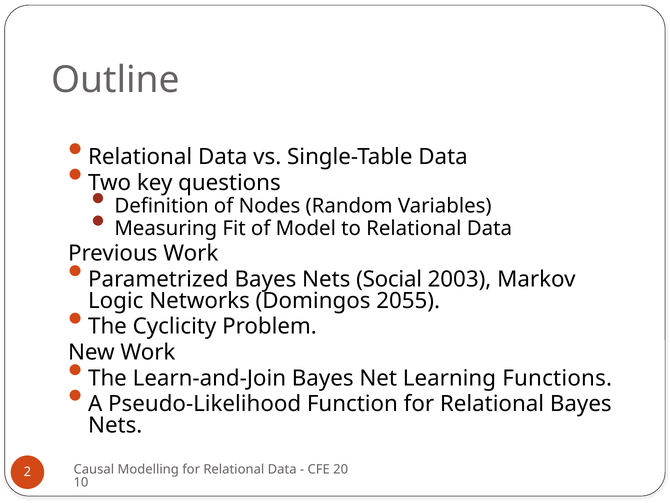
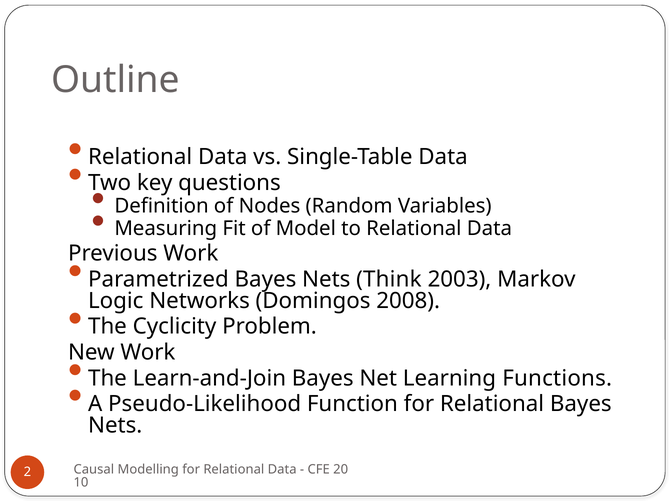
Social: Social -> Think (389, 279)
2055: 2055 -> 2008 (408, 301)
